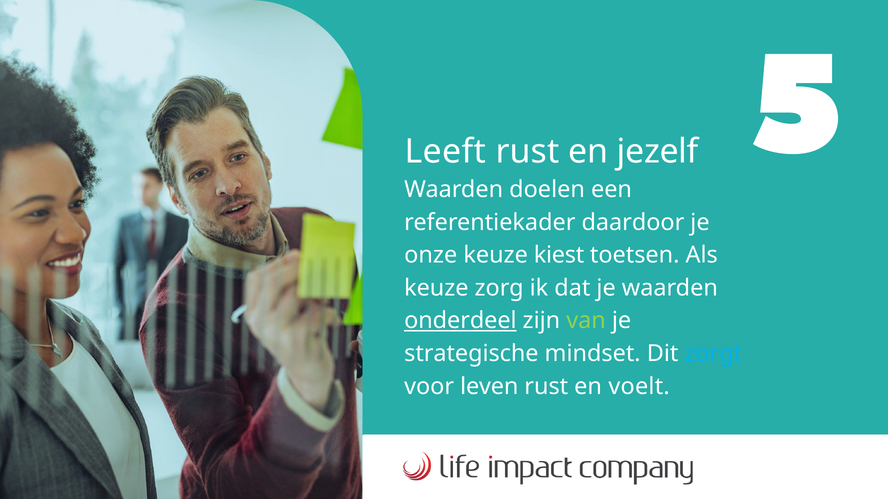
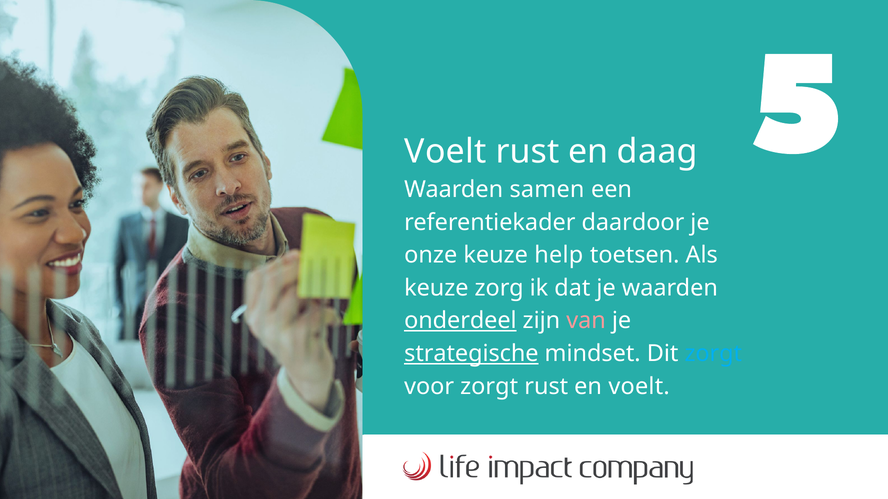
Leeft: Leeft -> Voelt (446, 152)
jezelf: jezelf -> daag (657, 152)
doelen: doelen -> samen (547, 190)
kiest: kiest -> help (559, 255)
van colour: light green -> pink (586, 321)
strategische underline: none -> present (471, 354)
voor leven: leven -> zorgt (489, 387)
